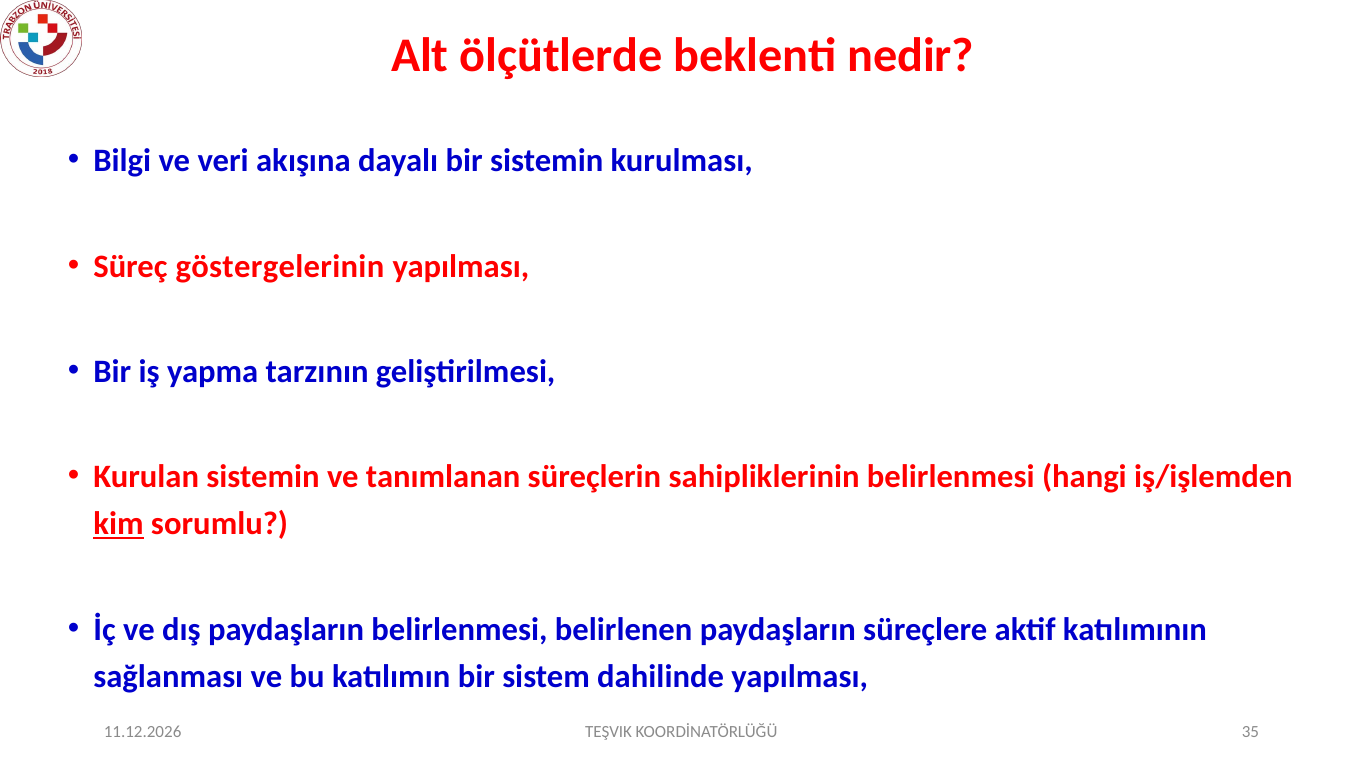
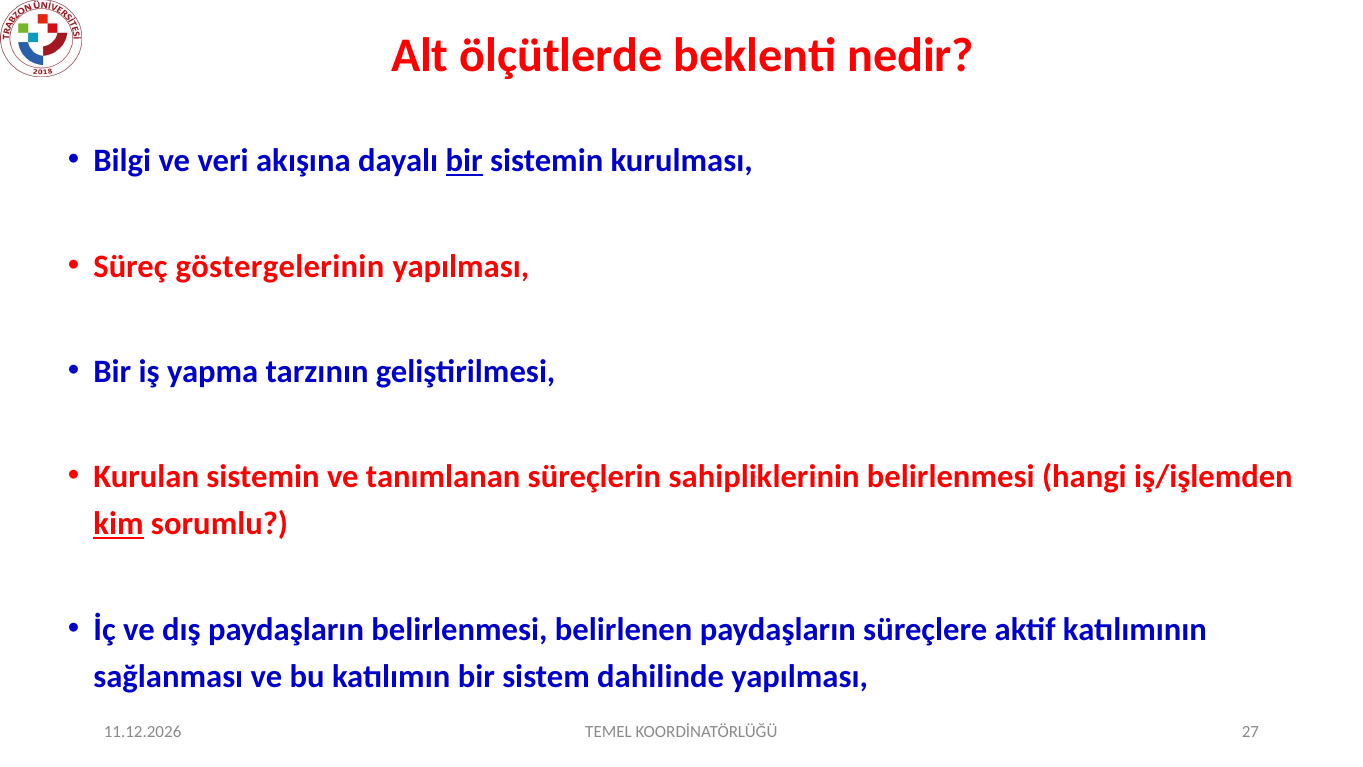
bir underline: none -> present (464, 161)
TEŞVIK: TEŞVIK -> TEMEL (609, 732)
35: 35 -> 27 (1250, 732)
